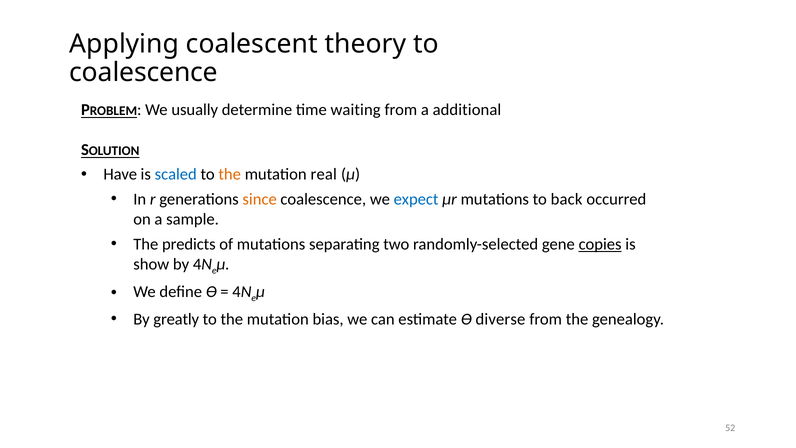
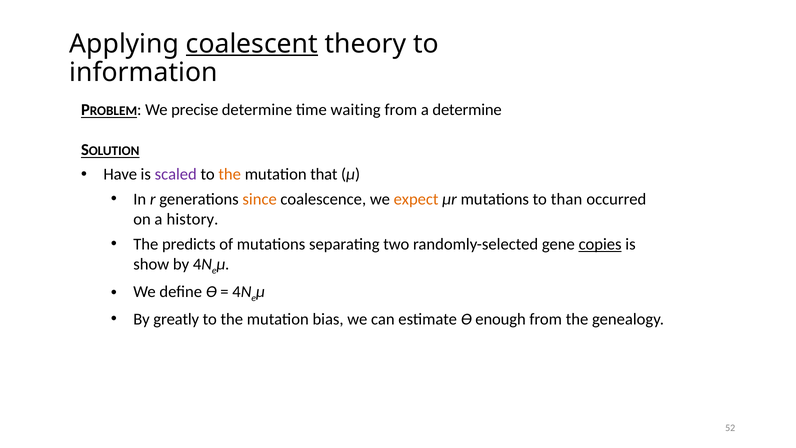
coalescent underline: none -> present (252, 44)
coalescence: coalescence -> information (144, 73)
usually: usually -> precise (195, 110)
a additional: additional -> determine (467, 110)
scaled colour: blue -> purple (176, 174)
real: real -> that (324, 174)
expect colour: blue -> orange (416, 199)
back: back -> than (567, 199)
sample: sample -> history (192, 219)
diverse: diverse -> enough (501, 319)
